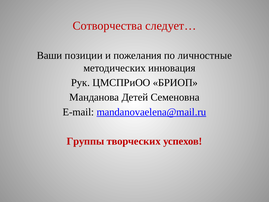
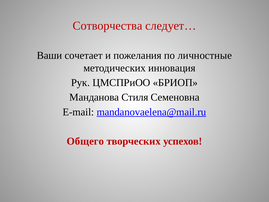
позиции: позиции -> сочетает (84, 55)
Детей: Детей -> Стиля (135, 97)
Группы: Группы -> Общего (85, 141)
